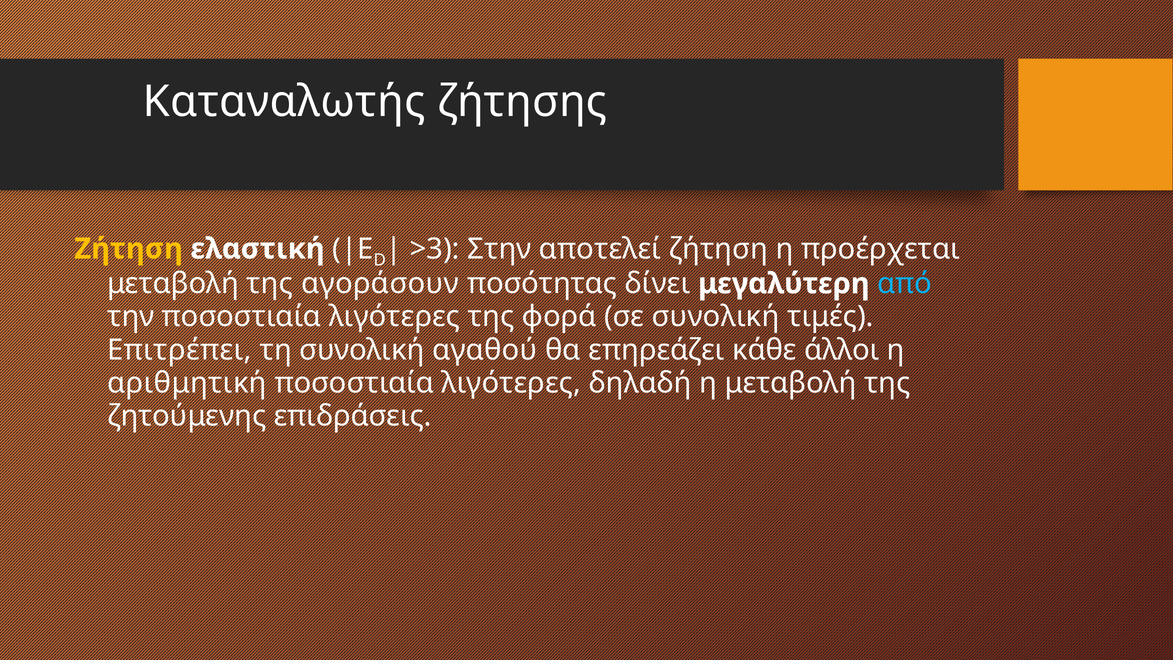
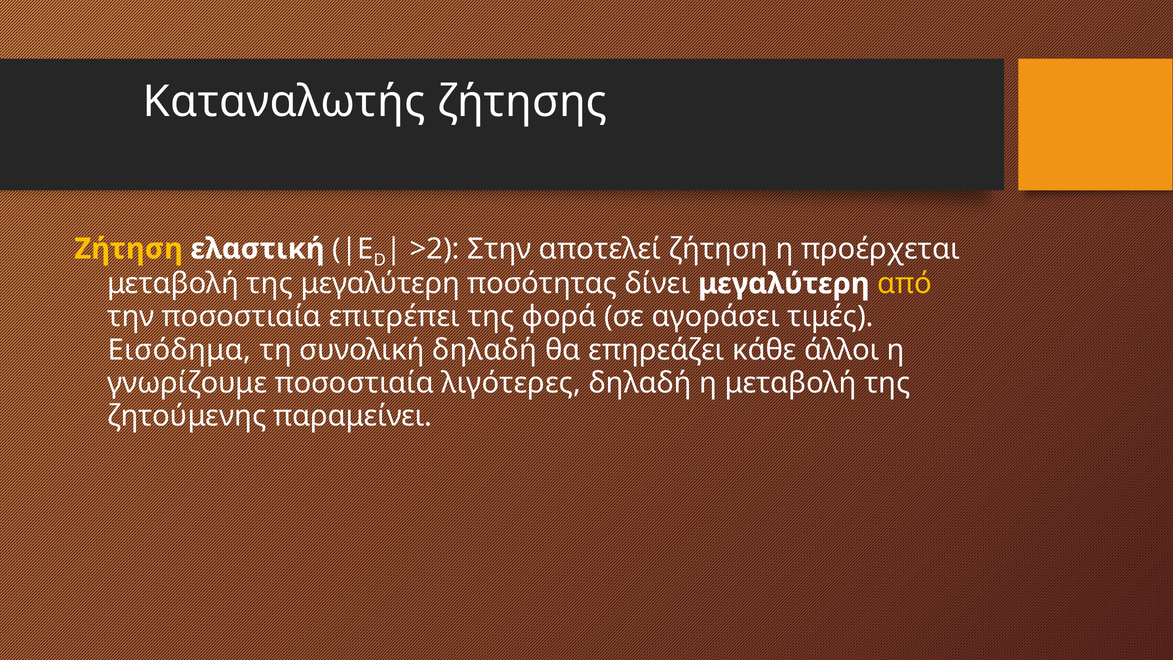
>3: >3 -> >2 (435, 249)
της αγοράσουν: αγοράσουν -> μεγαλύτερη (380, 284)
από colour: light blue -> yellow (905, 284)
την ποσοστιαία λιγότερες: λιγότερες -> επιτρέπει (394, 317)
σε συνολική: συνολική -> αγοράσει (716, 317)
Επιτρέπει: Επιτρέπει -> Εισόδημα (179, 350)
συνολική αγαθού: αγαθού -> δηλαδή (485, 350)
αριθμητική: αριθμητική -> γνωρίζουμε (187, 383)
επιδράσεις: επιδράσεις -> παραμείνει (353, 416)
